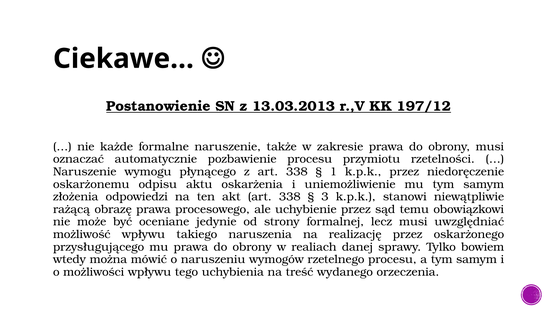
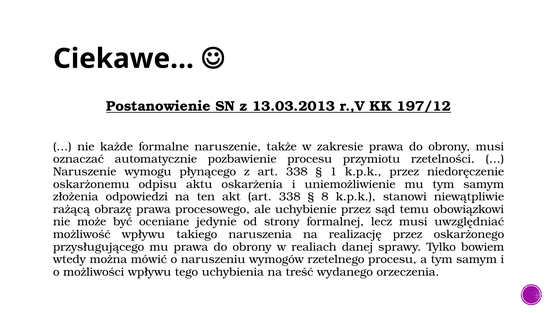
3: 3 -> 8 (325, 197)
